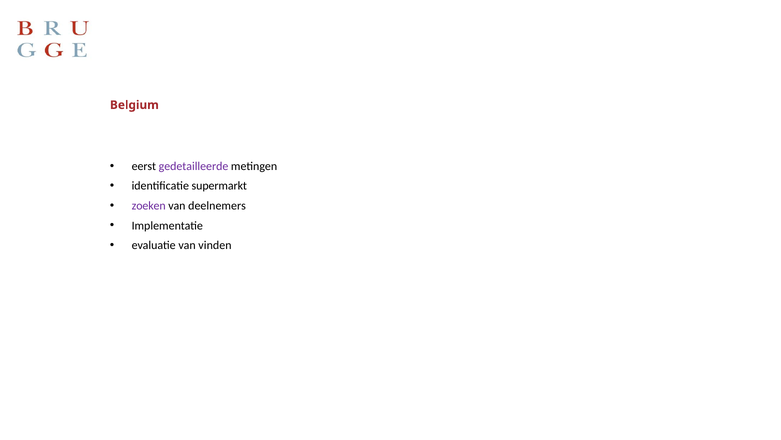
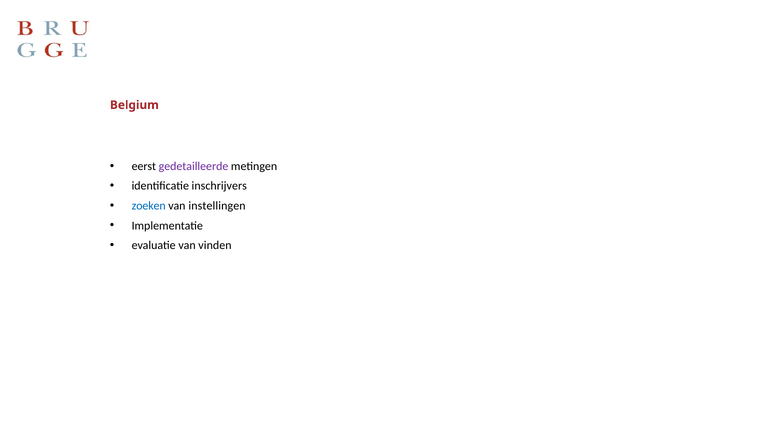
supermarkt: supermarkt -> inschrijvers (219, 186)
zoeken colour: purple -> blue (149, 205)
deelnemers: deelnemers -> instellingen (217, 205)
